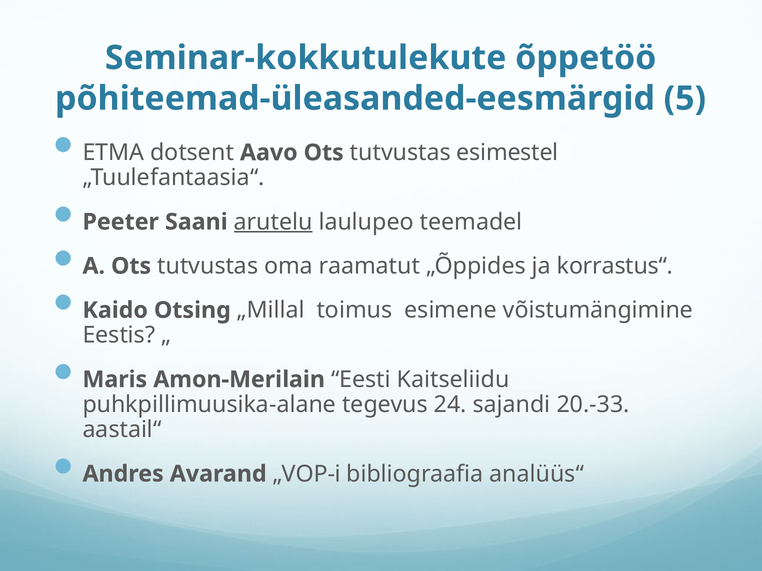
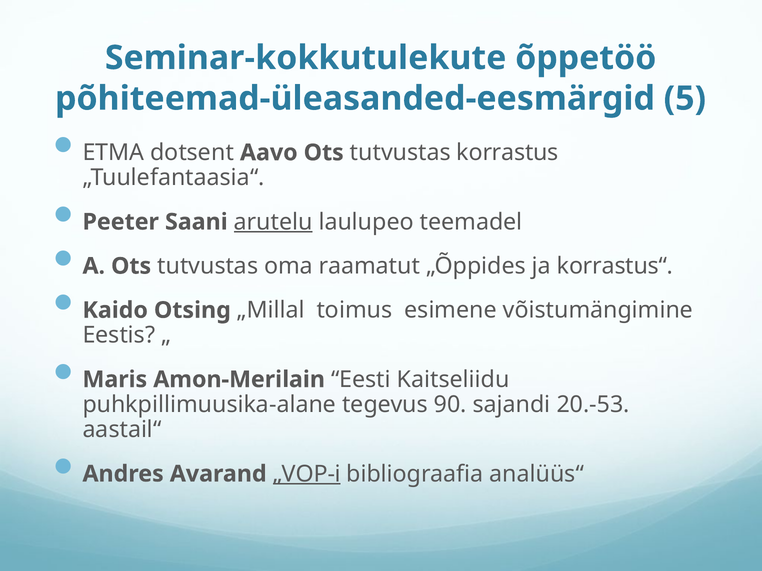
esimestel: esimestel -> korrastus (507, 153)
24: 24 -> 90 (450, 405)
20.-33: 20.-33 -> 20.-53 (593, 405)
„VOP-i underline: none -> present (307, 474)
